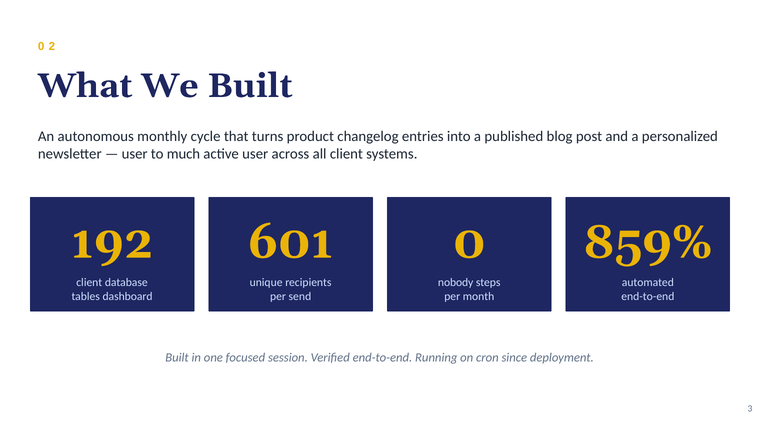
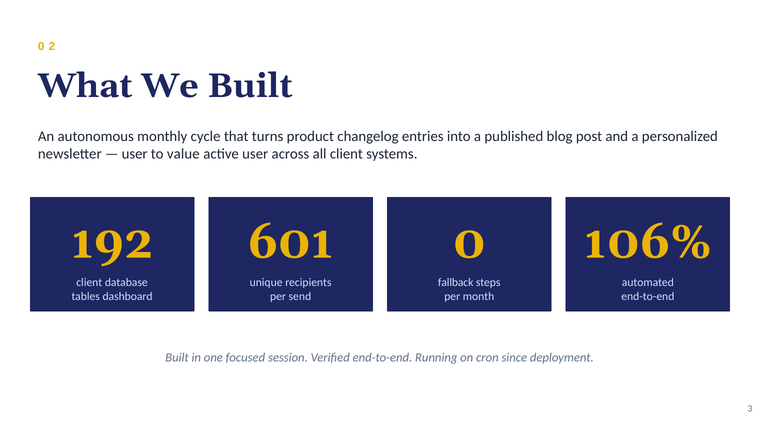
much: much -> value (183, 154)
859%: 859% -> 106% (648, 243)
nobody: nobody -> fallback (456, 283)
